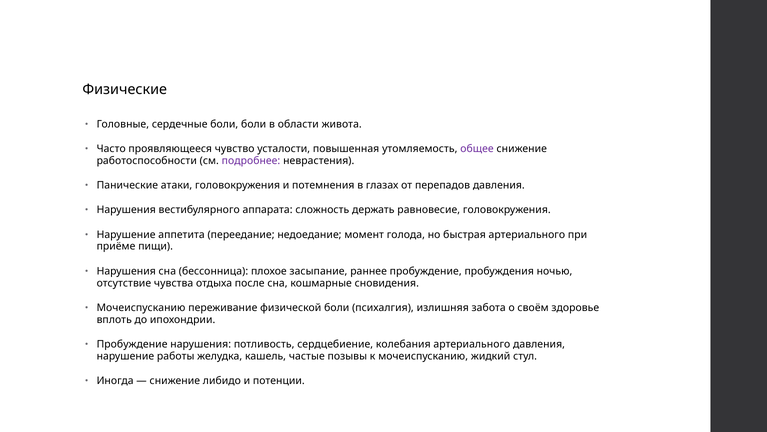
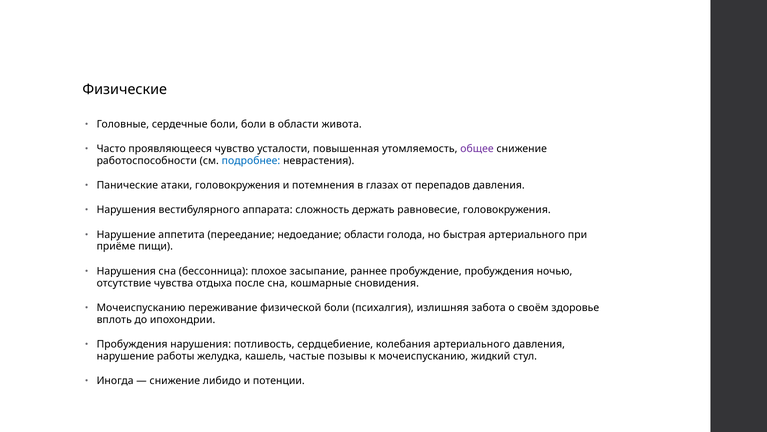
подробнее colour: purple -> blue (251, 160)
недоедание момент: момент -> области (364, 234)
Пробуждение: Пробуждение -> Пробуждения (132, 344)
